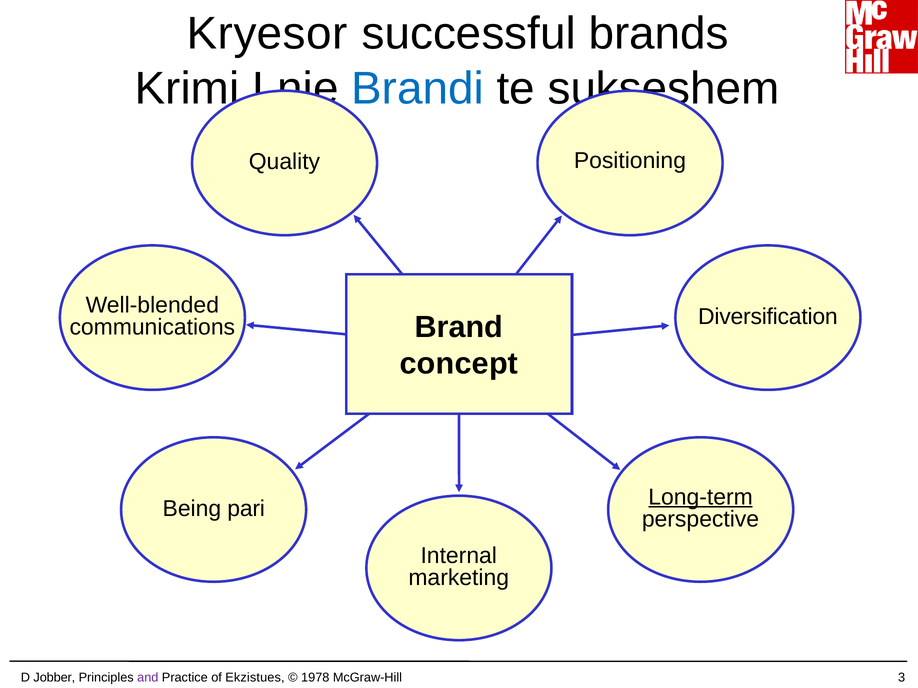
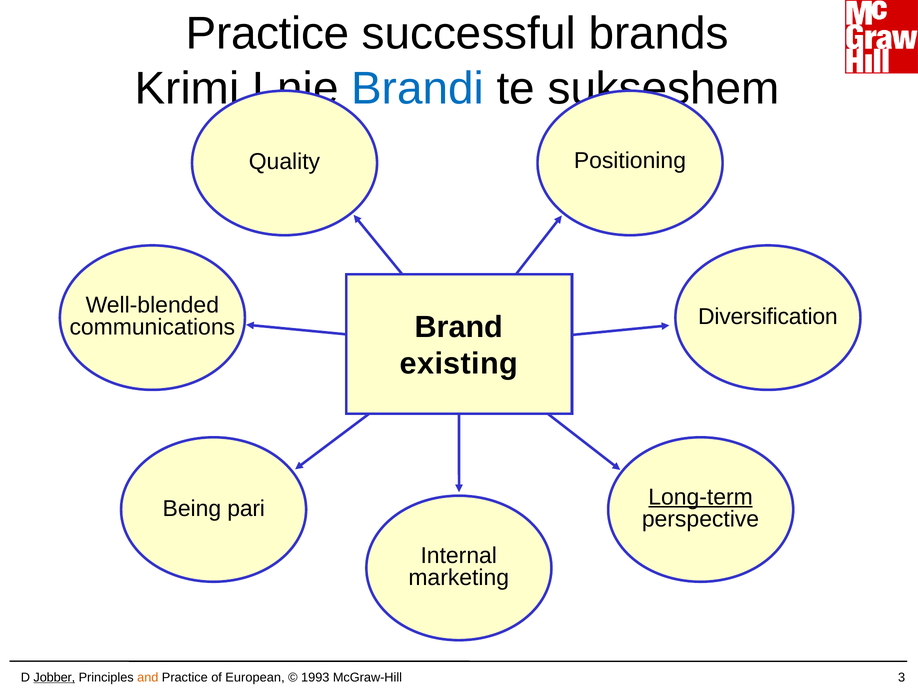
Kryesor: Kryesor -> Practice (268, 34)
concept: concept -> existing (459, 364)
Jobber underline: none -> present (54, 678)
and colour: purple -> orange (148, 678)
Ekzistues: Ekzistues -> European (255, 678)
1978: 1978 -> 1993 (315, 678)
